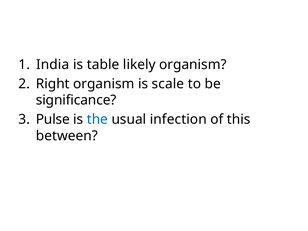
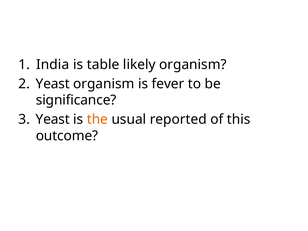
Right: Right -> Yeast (53, 84)
scale: scale -> fever (168, 84)
Pulse: Pulse -> Yeast (53, 119)
the colour: blue -> orange (97, 119)
infection: infection -> reported (178, 119)
between: between -> outcome (67, 136)
